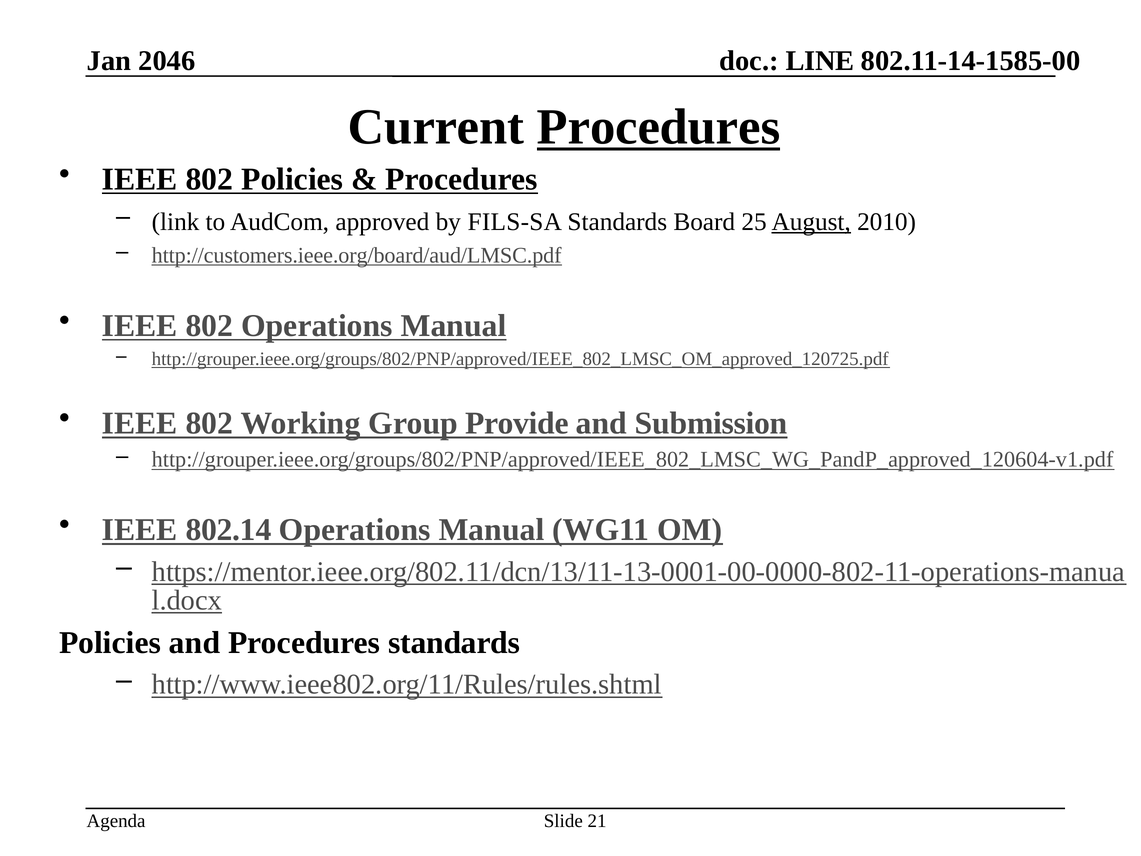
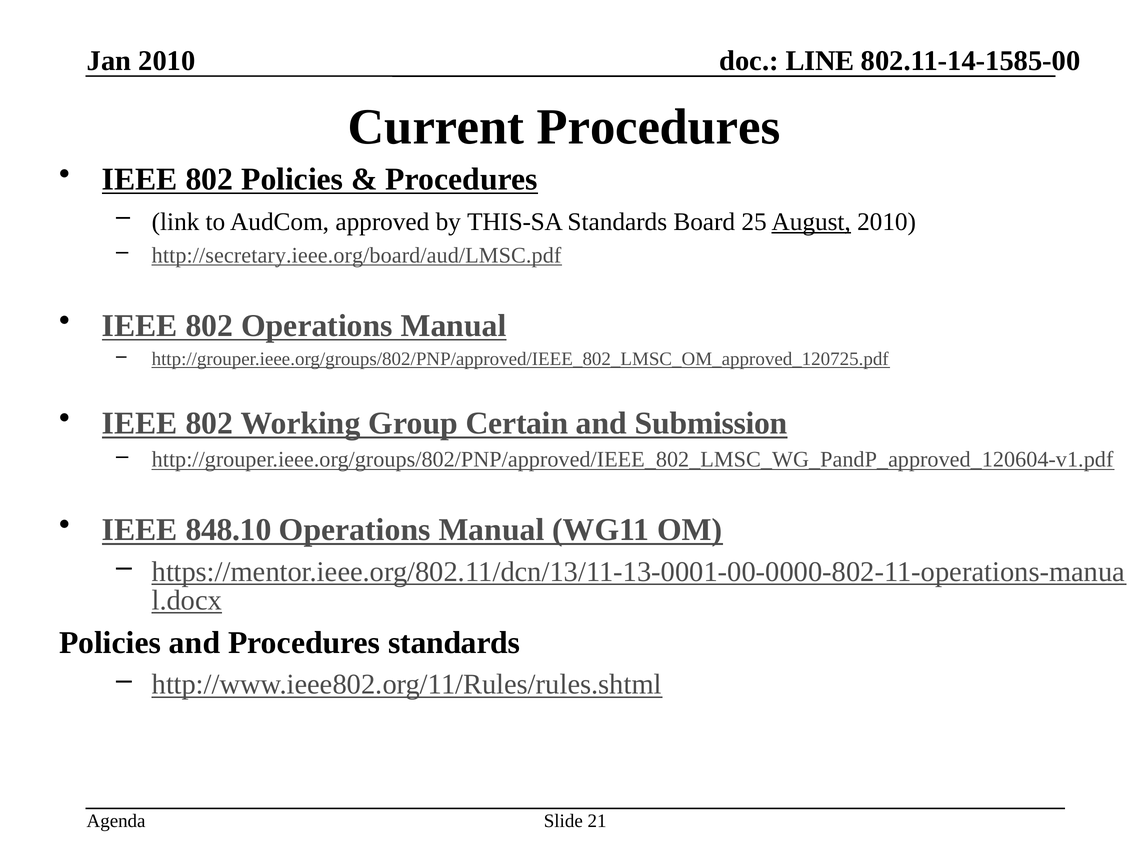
Jan 2046: 2046 -> 2010 (167, 61)
Procedures underline: present -> none (659, 127)
FILS-SA: FILS-SA -> THIS-SA (515, 222)
http://customers.ieee.org/board/aud/LMSC.pdf: http://customers.ieee.org/board/aud/LMSC.pdf -> http://secretary.ieee.org/board/aud/LMSC.pdf (357, 255)
Provide: Provide -> Certain (517, 423)
802.14: 802.14 -> 848.10 (228, 530)
